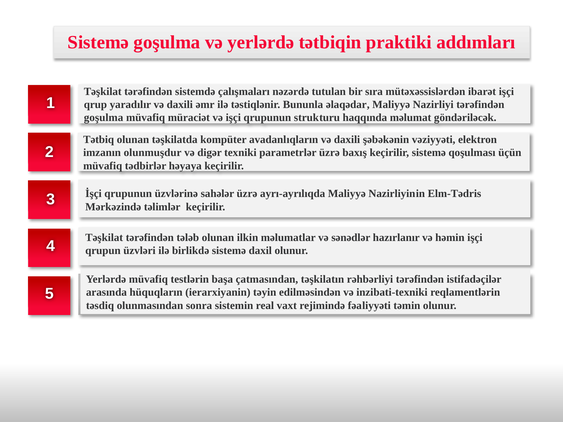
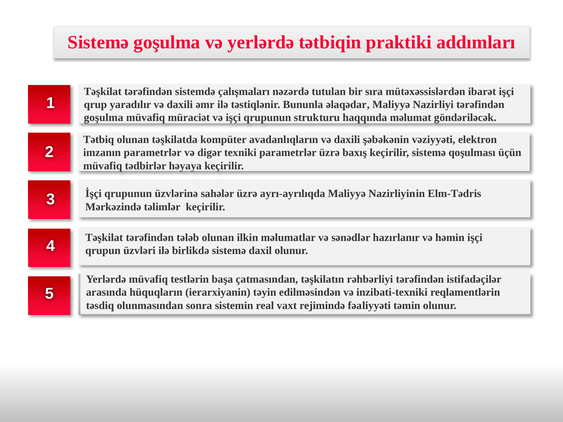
imzanın olunmuşdur: olunmuşdur -> parametrlər (153, 153)
